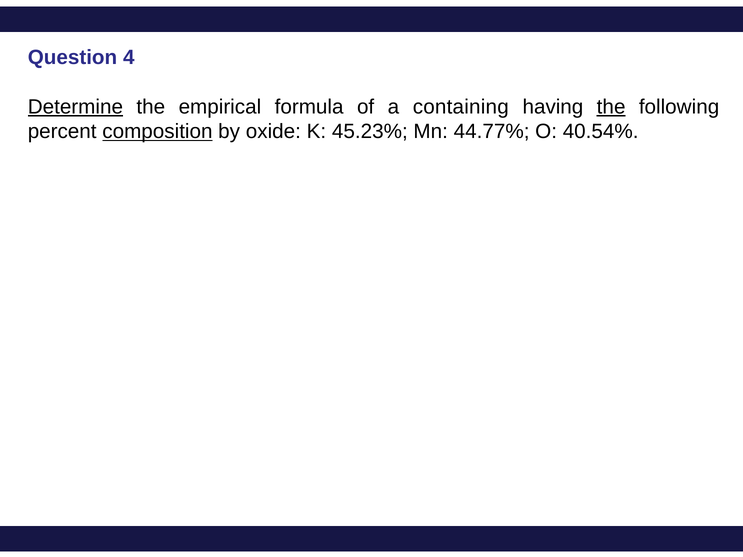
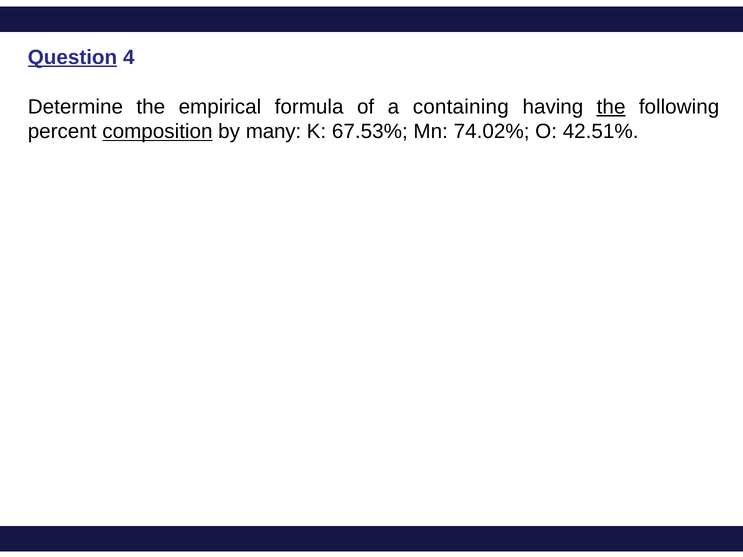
Question underline: none -> present (72, 57)
Determine underline: present -> none (75, 107)
oxide: oxide -> many (273, 132)
45.23%: 45.23% -> 67.53% (370, 132)
44.77%: 44.77% -> 74.02% (492, 132)
40.54%: 40.54% -> 42.51% (601, 132)
